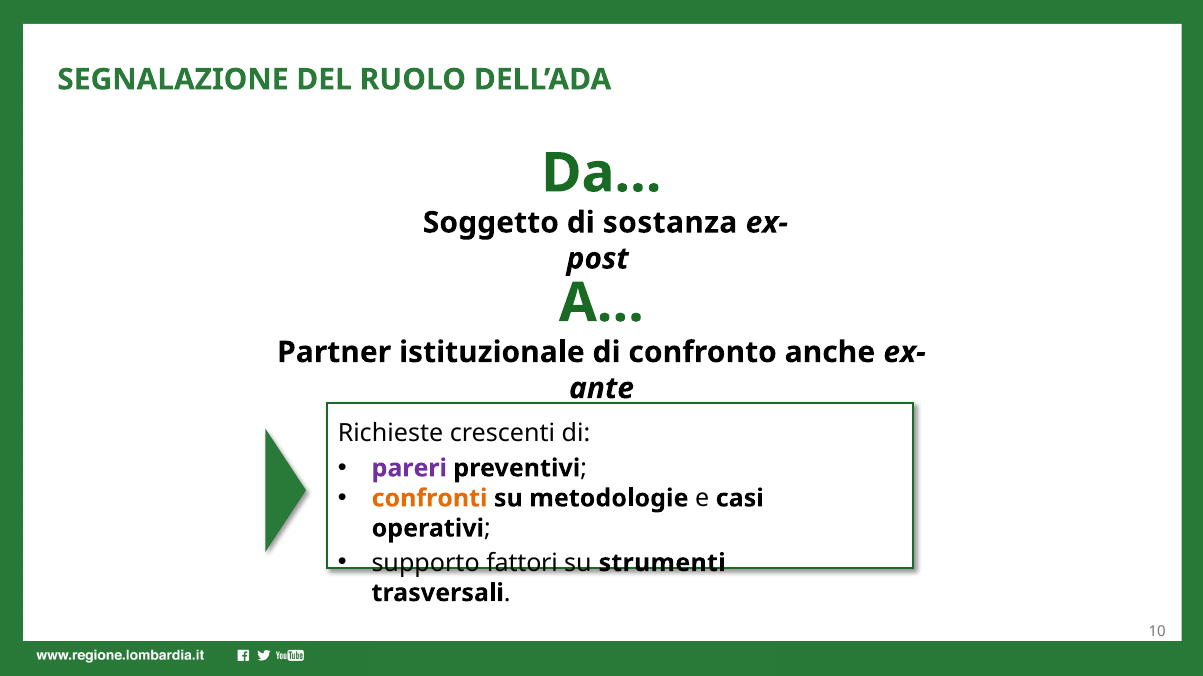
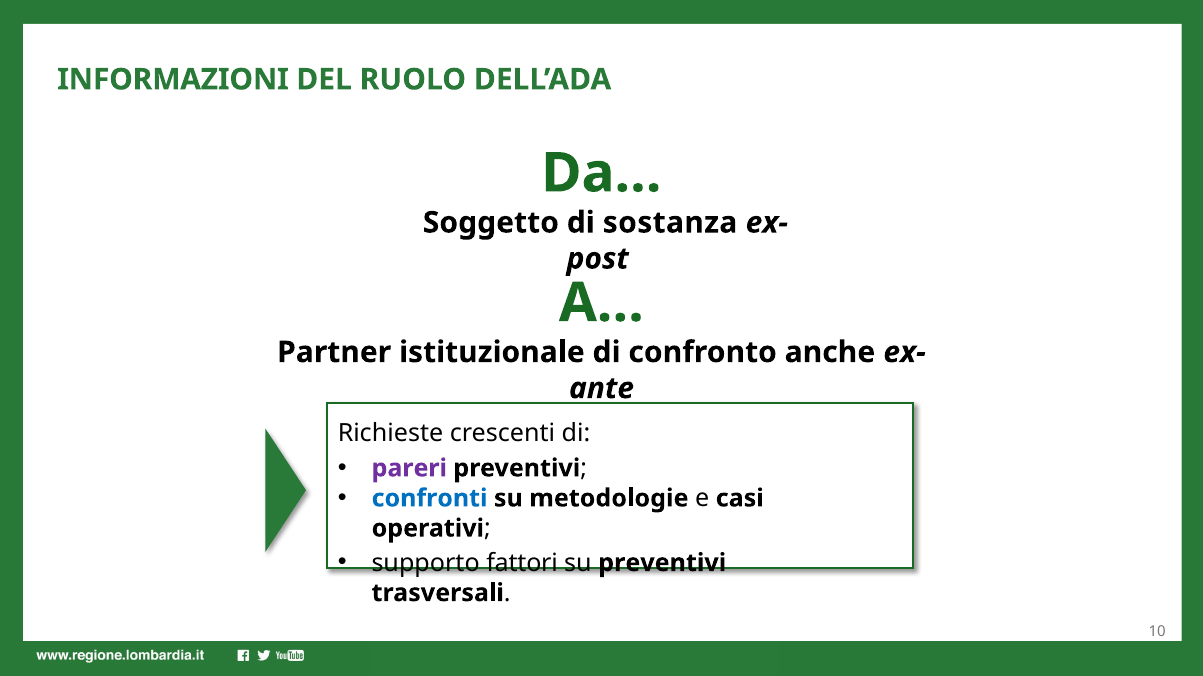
SEGNALAZIONE: SEGNALAZIONE -> INFORMAZIONI (173, 80)
confronti colour: orange -> blue (430, 499)
su strumenti: strumenti -> preventivi (662, 563)
